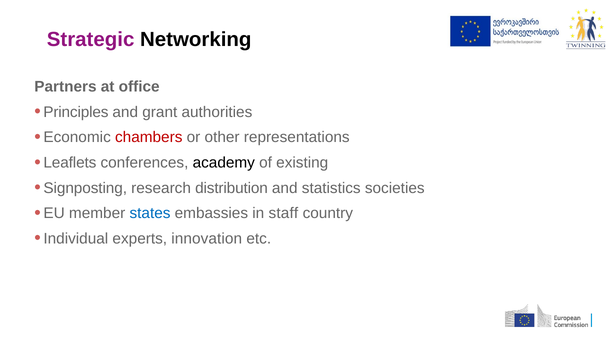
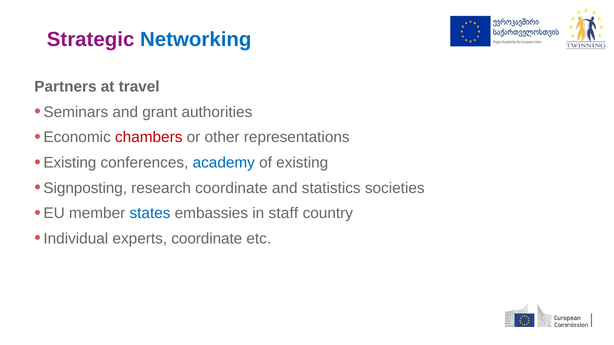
Networking colour: black -> blue (196, 40)
office: office -> travel (139, 87)
Principles: Principles -> Seminars (76, 112)
Leaflets: Leaflets -> Existing (70, 163)
academy colour: black -> blue (224, 163)
research distribution: distribution -> coordinate (231, 188)
experts innovation: innovation -> coordinate (207, 239)
